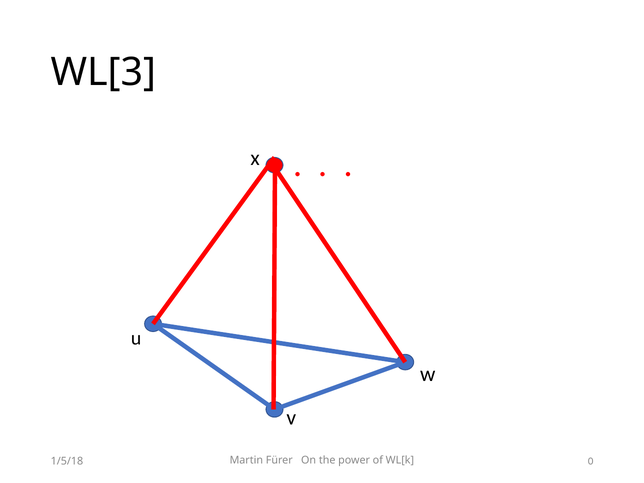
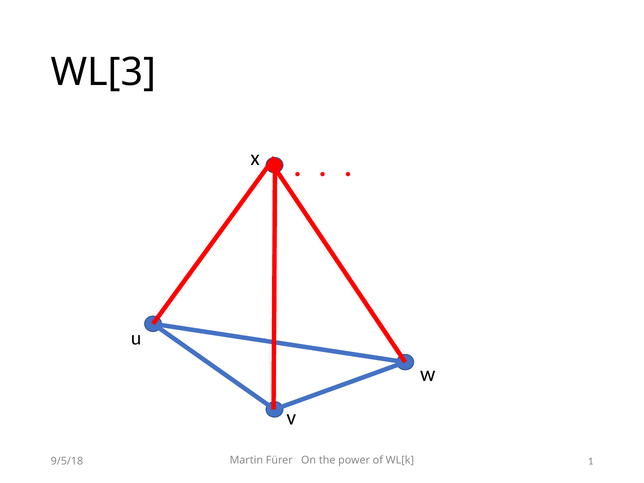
0: 0 -> 1 (591, 461)
1/5/18: 1/5/18 -> 9/5/18 (67, 461)
